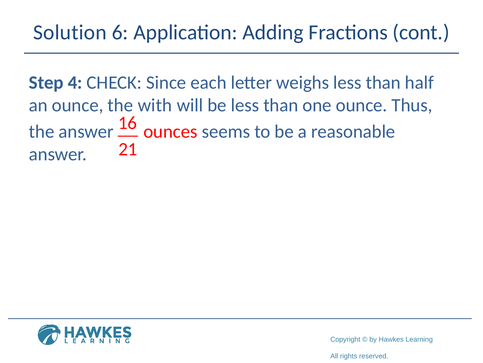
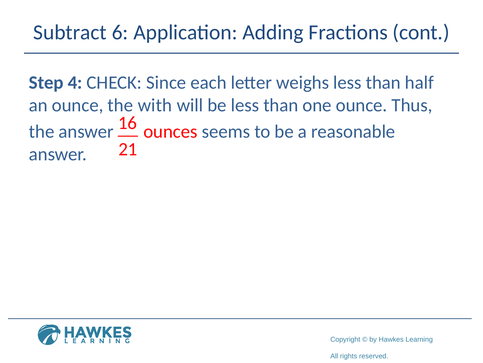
Solution: Solution -> Subtract (70, 32)
